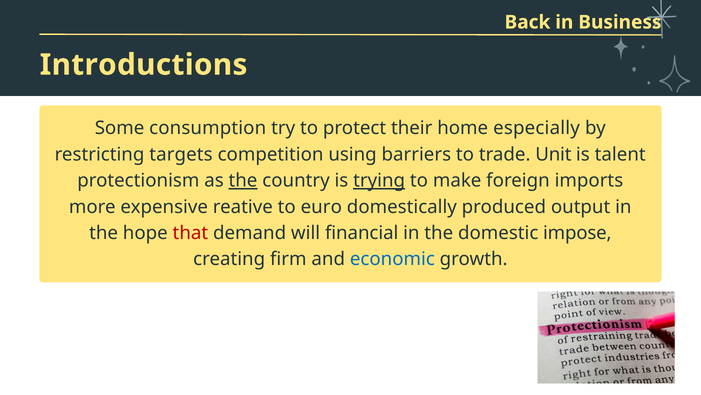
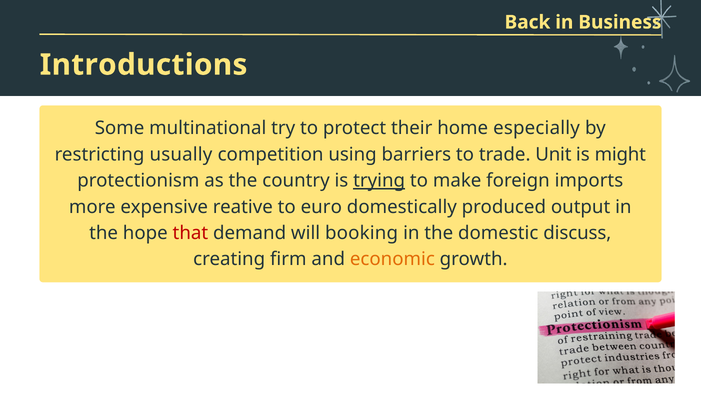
consumption: consumption -> multinational (208, 128)
targets: targets -> usually (181, 154)
talent: talent -> might (620, 154)
the underline: present -> none (243, 180)
financial: financial -> booking (362, 233)
impose: impose -> discuss (577, 233)
economic colour: blue -> orange (392, 259)
